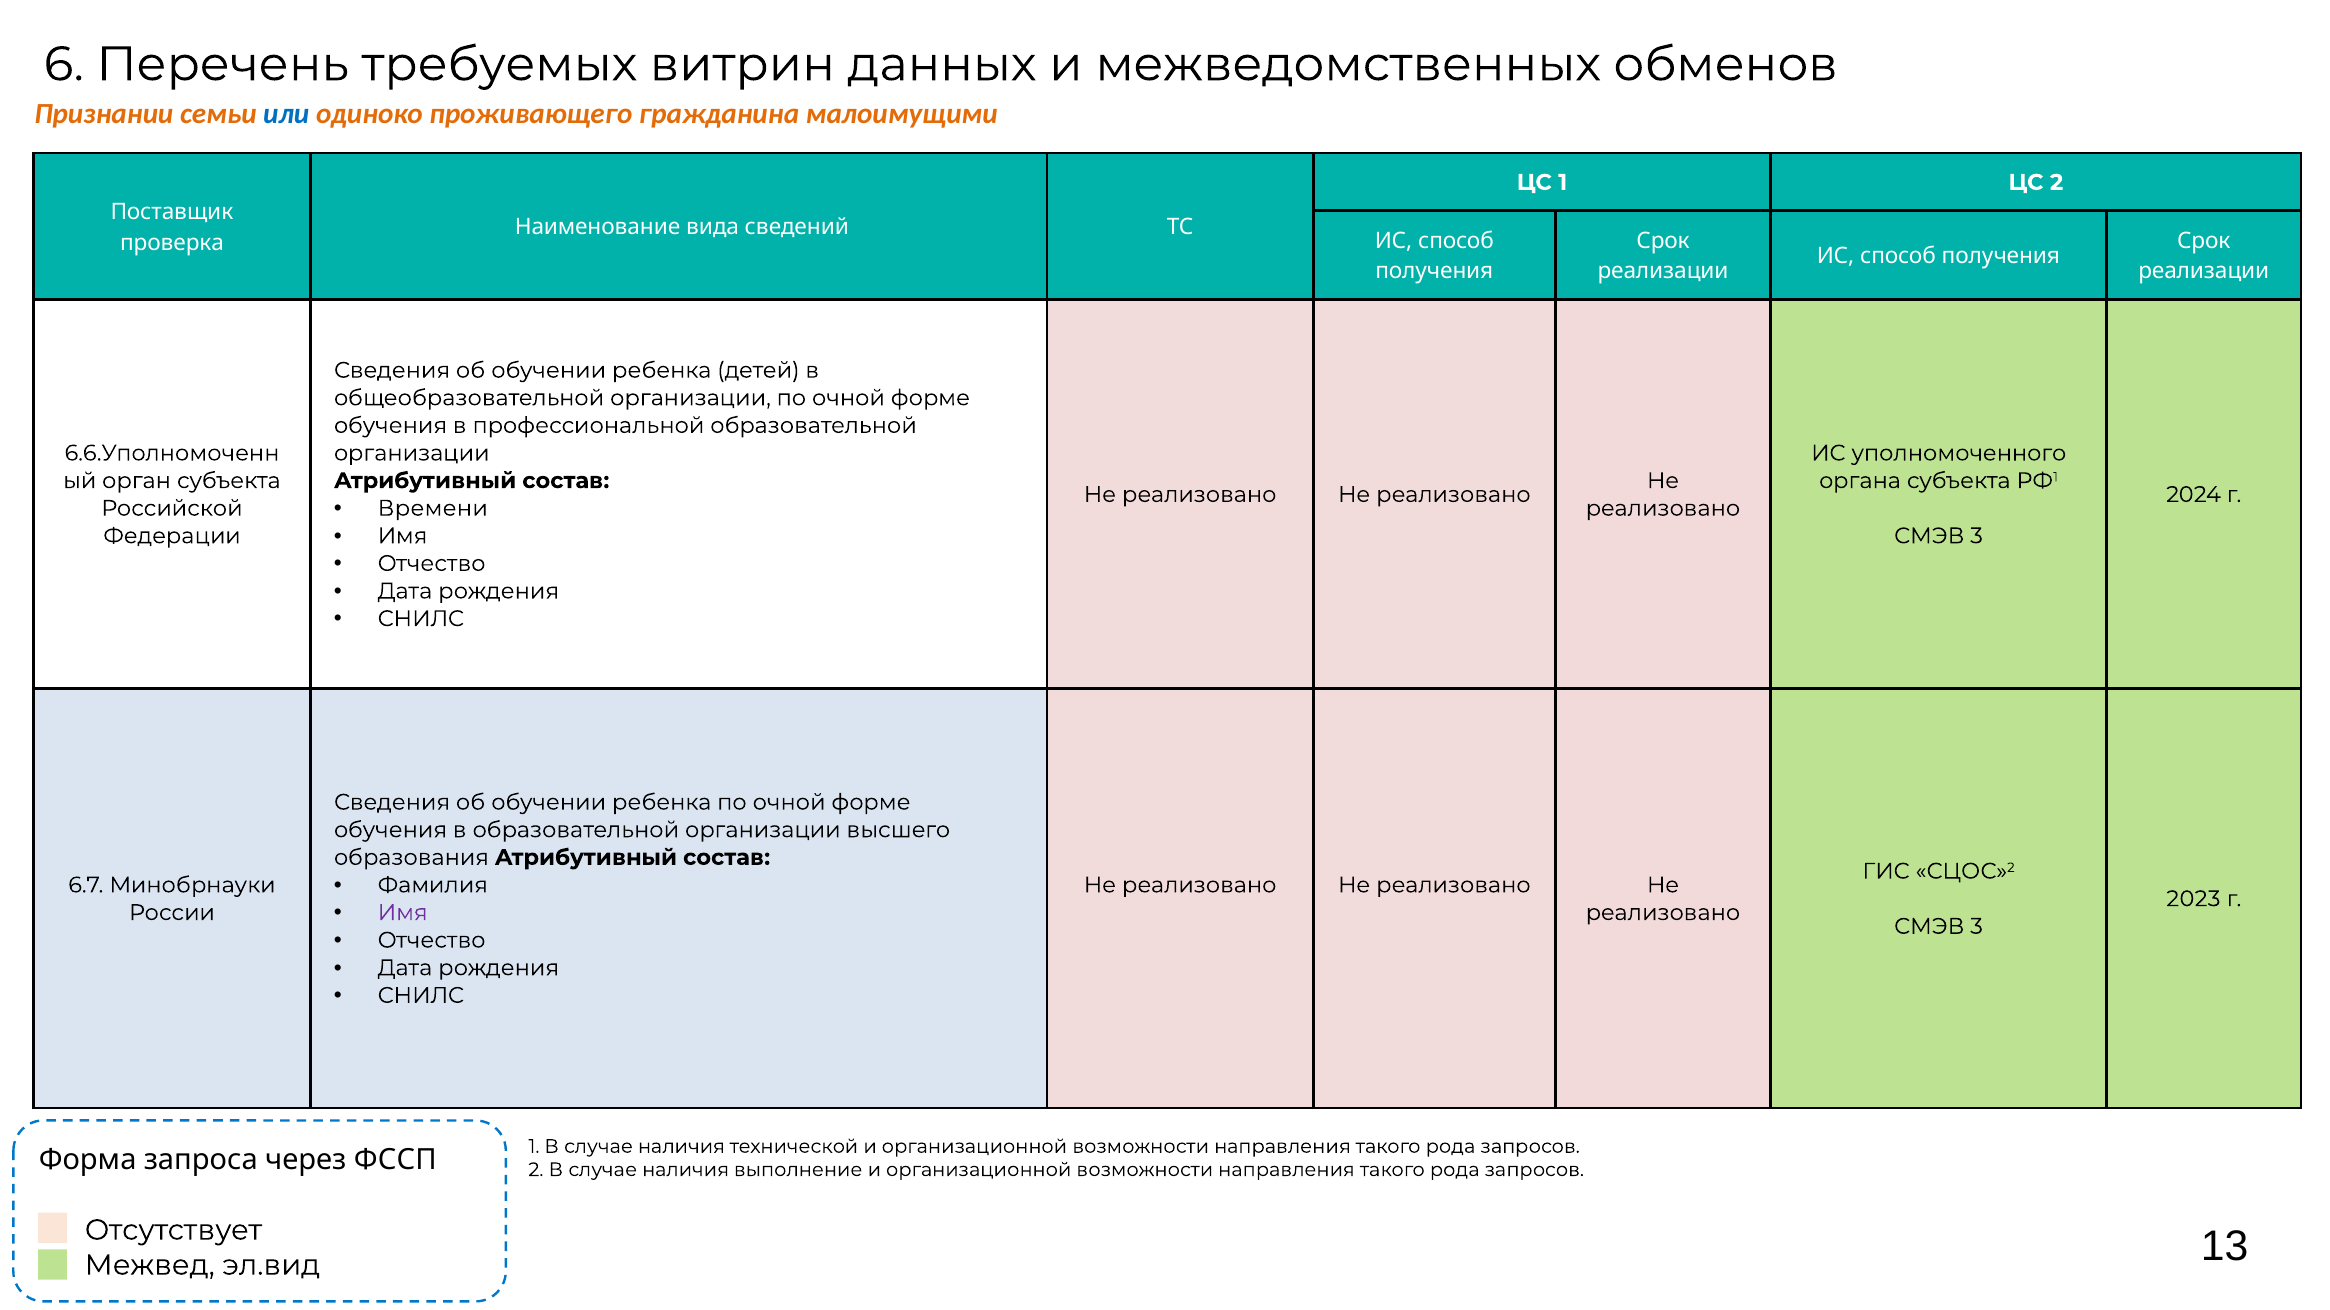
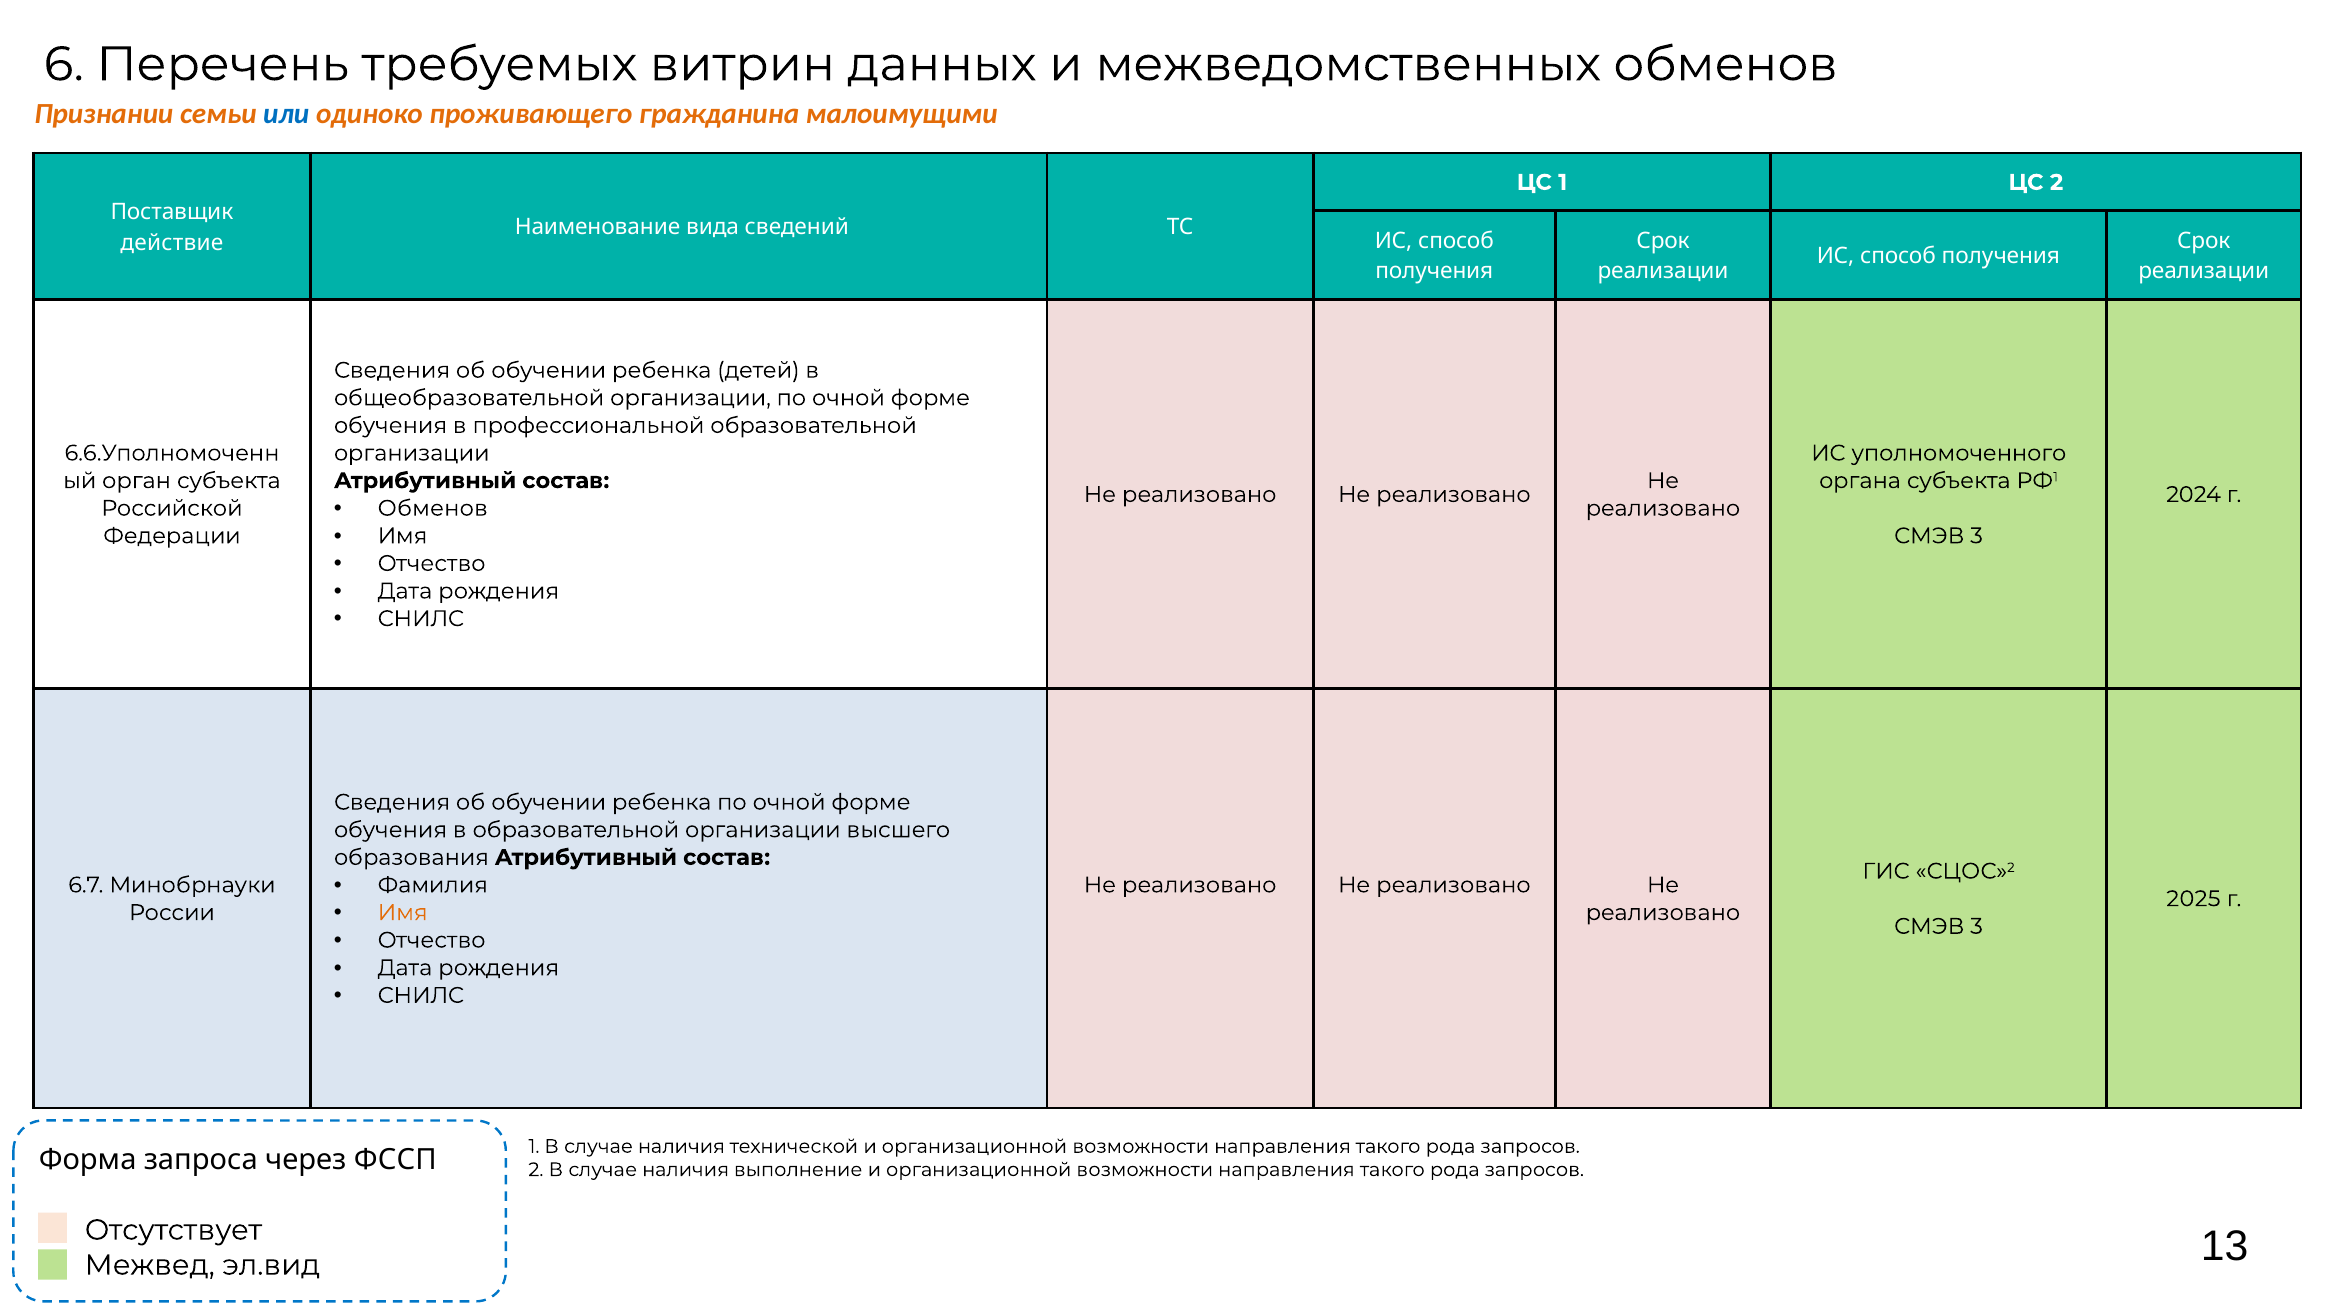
проверка: проверка -> действие (172, 243)
Времени: Времени -> Обменов (433, 509)
2023: 2023 -> 2025 (2193, 899)
Имя colour: purple -> orange (403, 913)
